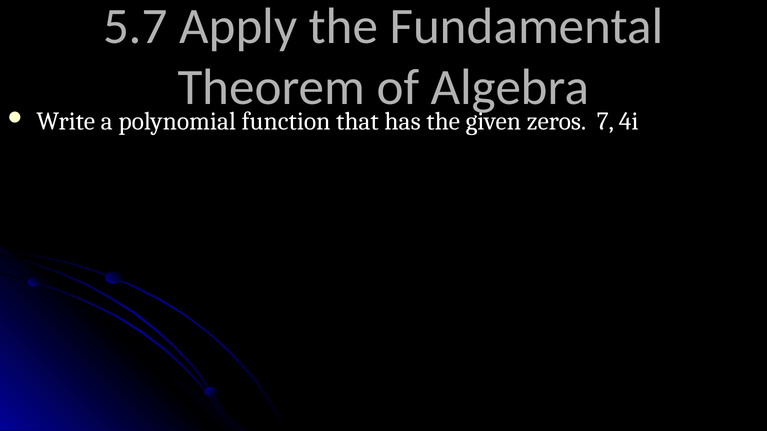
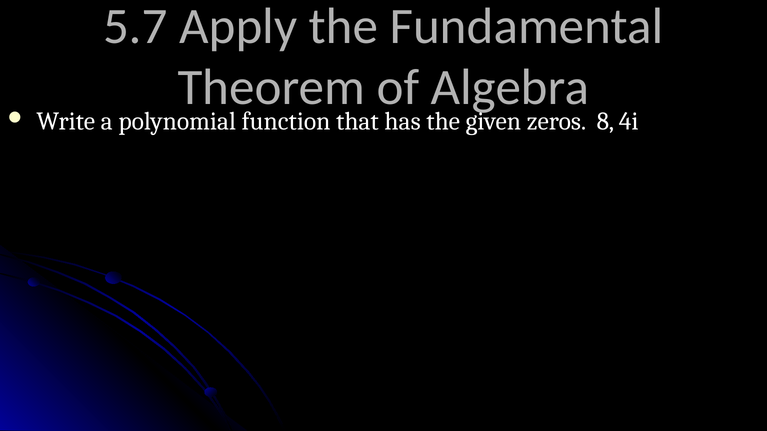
7: 7 -> 8 (605, 122)
